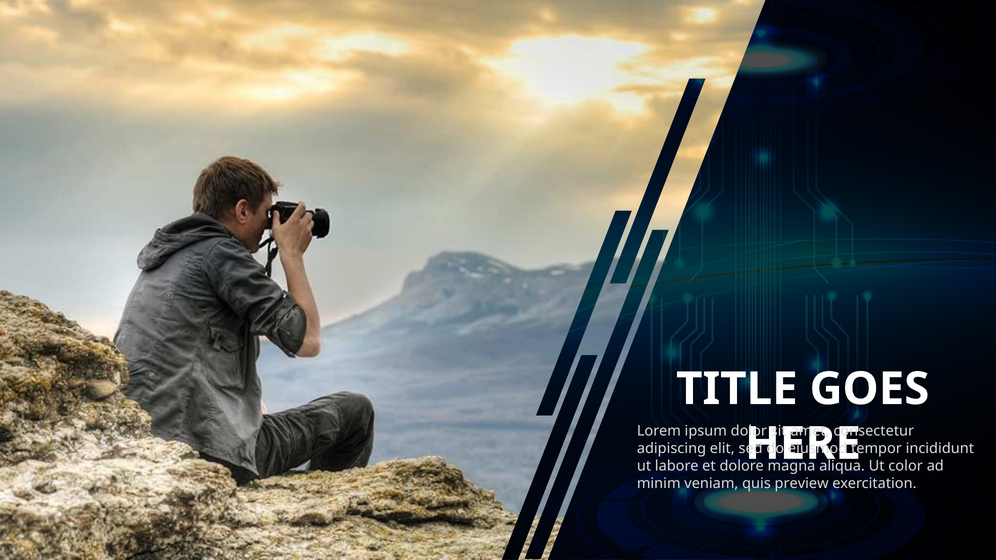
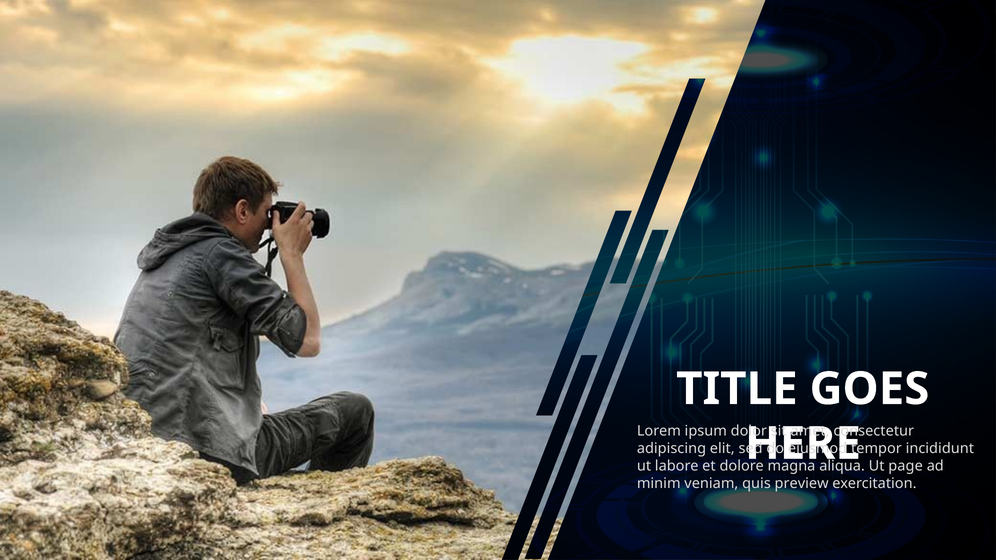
color: color -> page (906, 466)
